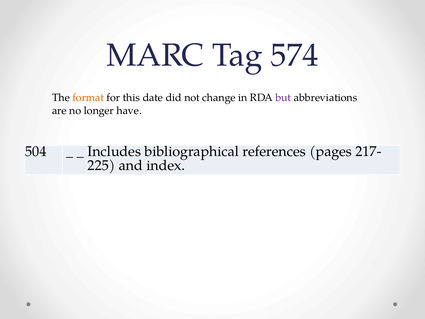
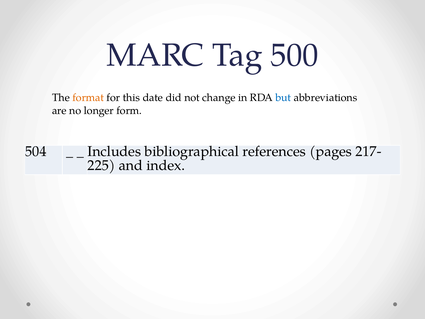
574: 574 -> 500 (295, 55)
but colour: purple -> blue (283, 98)
have: have -> form (129, 110)
